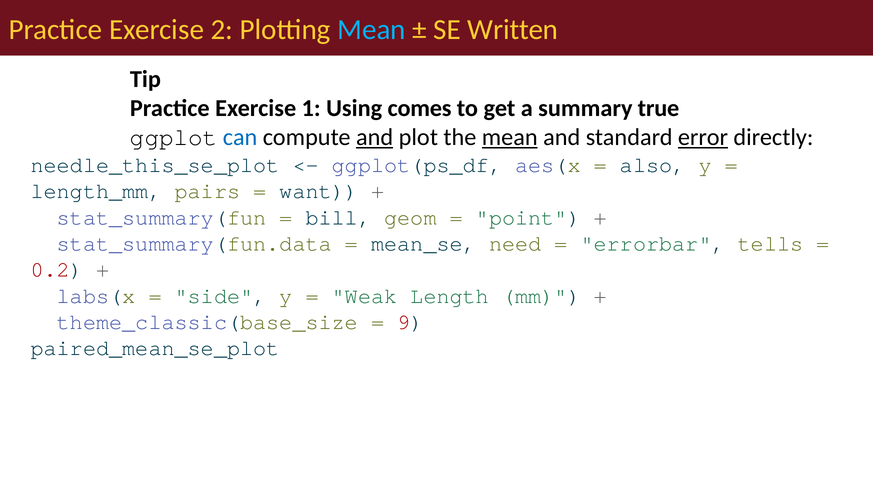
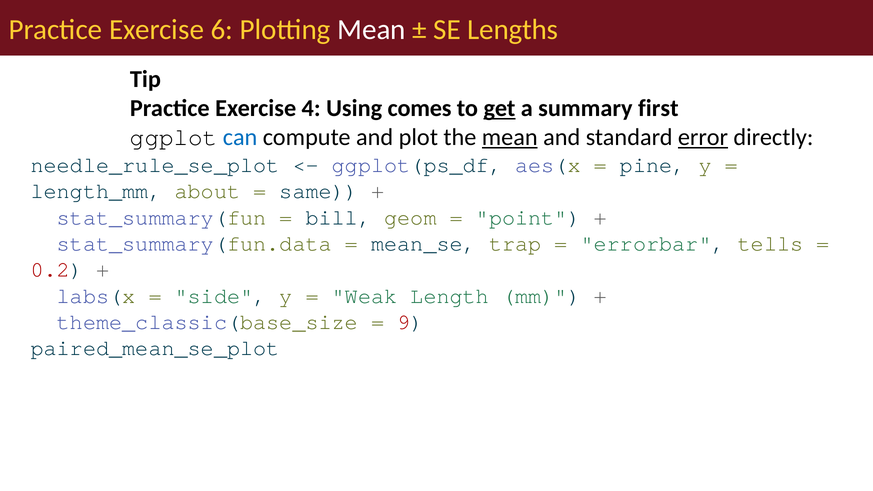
2: 2 -> 6 (222, 30)
Mean colour: light blue -> white (371, 30)
Written: Written -> Lengths (513, 30)
1: 1 -> 4 (311, 108)
get underline: none -> present (499, 108)
true: true -> first (658, 108)
and underline: present -> none (375, 138)
needle_this_se_plot: needle_this_se_plot -> needle_rule_se_plot (155, 165)
also: also -> pine (653, 165)
pairs: pairs -> about (207, 191)
want: want -> same (319, 191)
need: need -> trap (515, 244)
